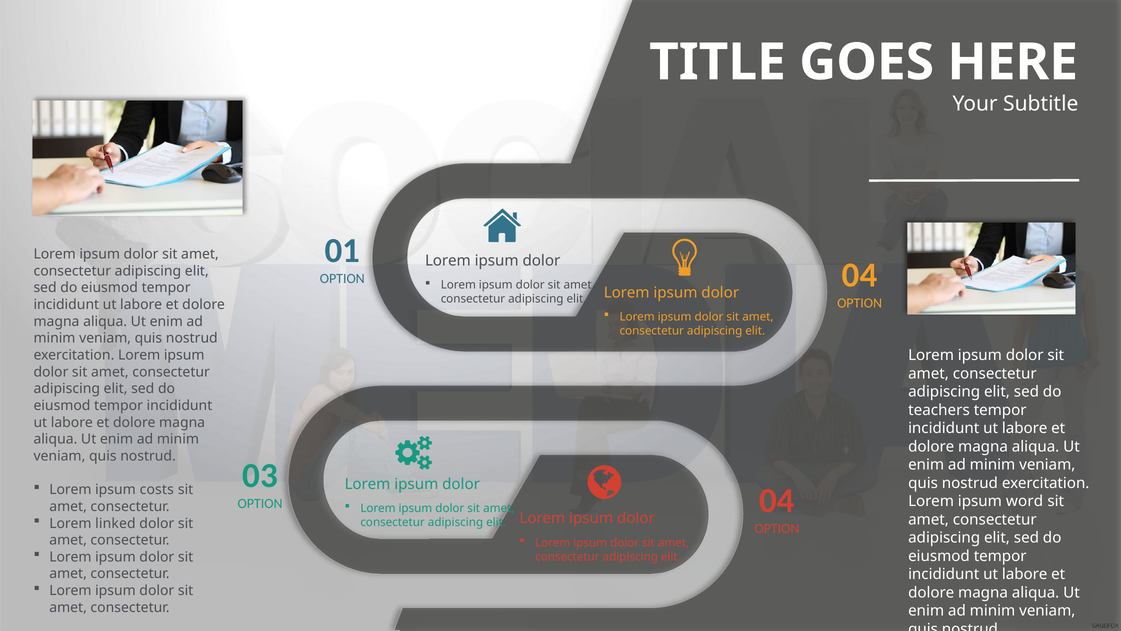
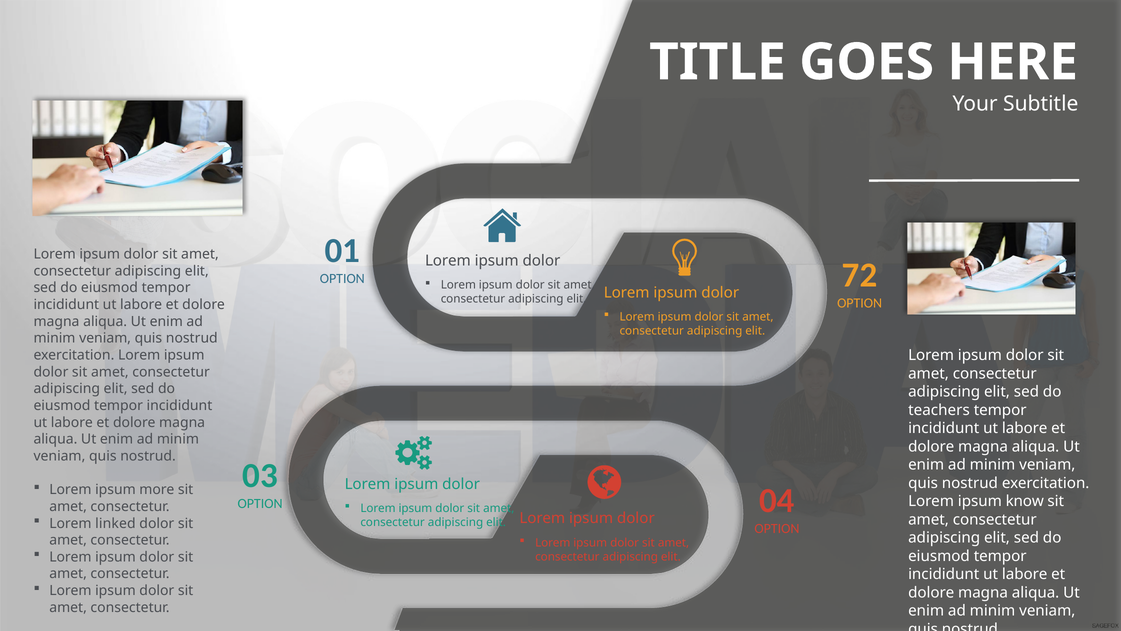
04: 04 -> 72 (860, 275)
costs: costs -> more (157, 489)
word: word -> know (1025, 501)
